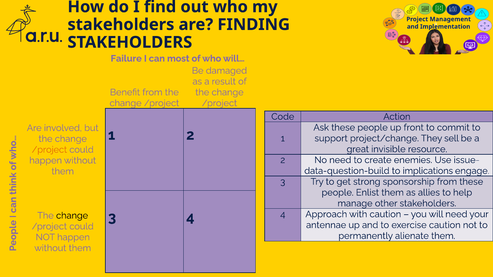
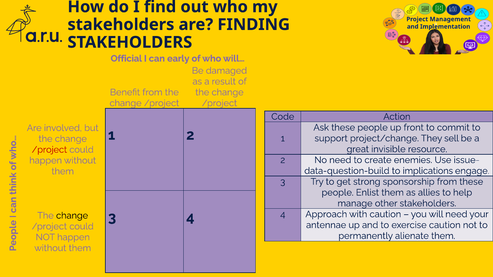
Failure: Failure -> Official (126, 59)
most: most -> early (178, 59)
/project colour: orange -> red (49, 150)
